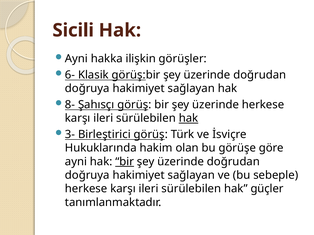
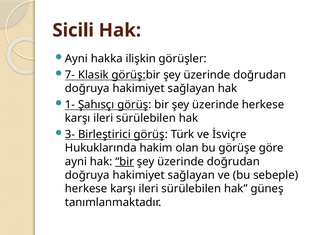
6-: 6- -> 7- (70, 75)
8-: 8- -> 1- (70, 105)
hak underline: present -> none (189, 118)
güçler: güçler -> güneş (267, 189)
